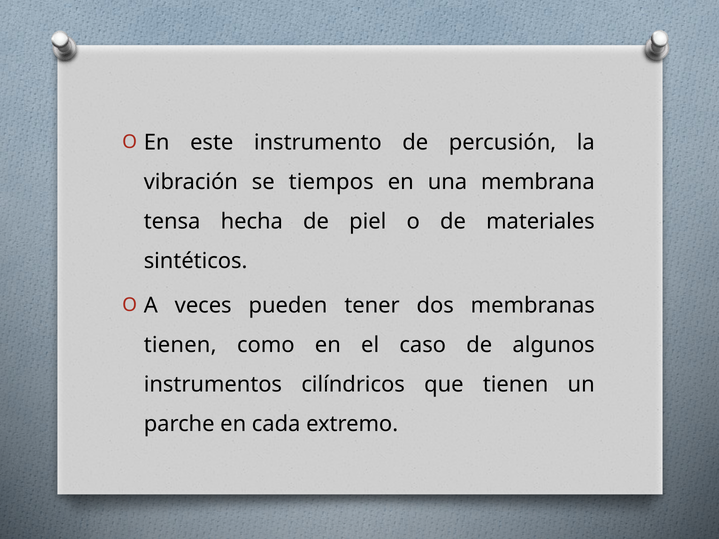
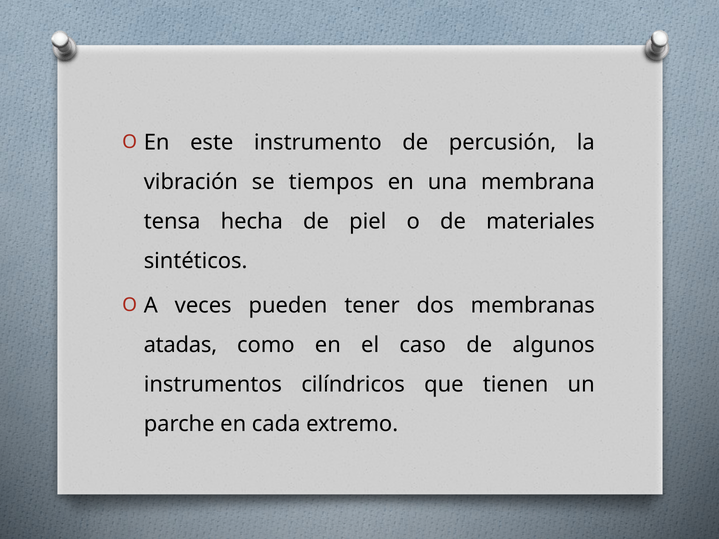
tienen: tienen -> atadas (180, 345)
